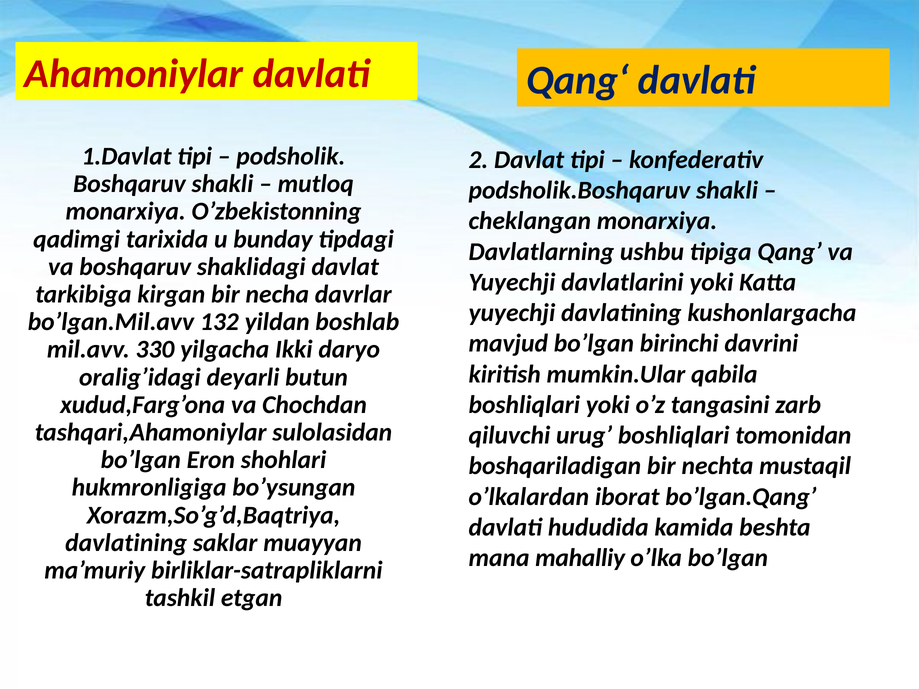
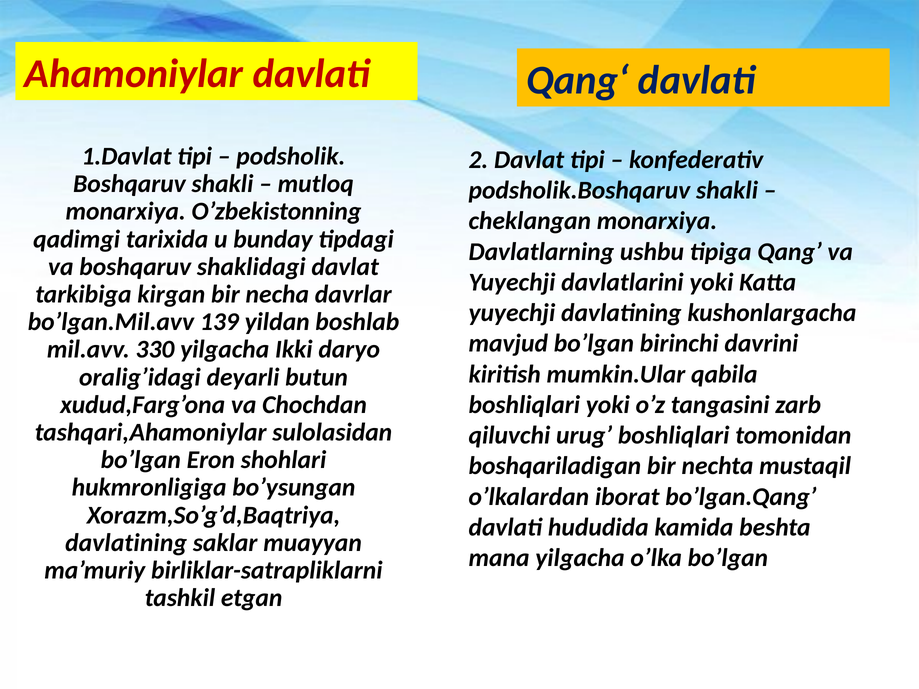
132: 132 -> 139 (219, 322)
mana mahalliy: mahalliy -> yilgacha (580, 558)
